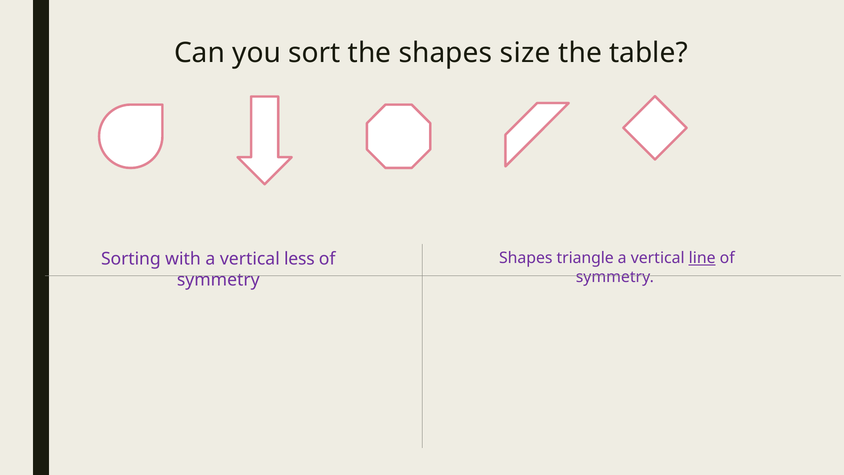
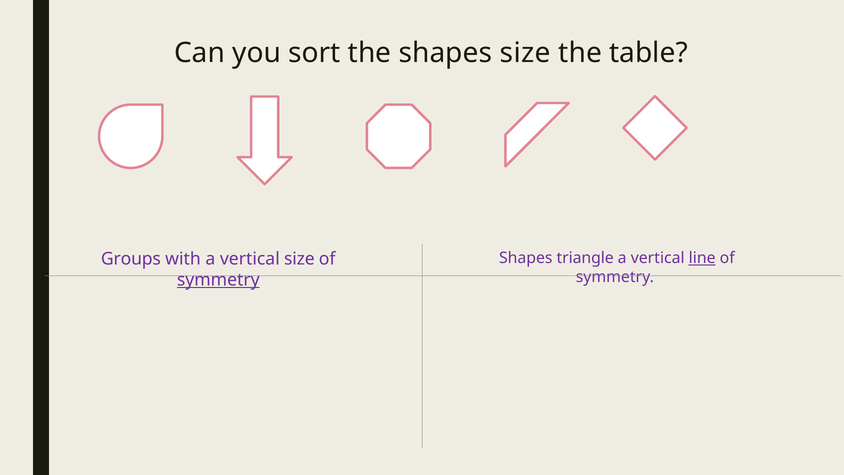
Sorting: Sorting -> Groups (131, 259)
vertical less: less -> size (299, 259)
symmetry underline: none -> present (218, 280)
